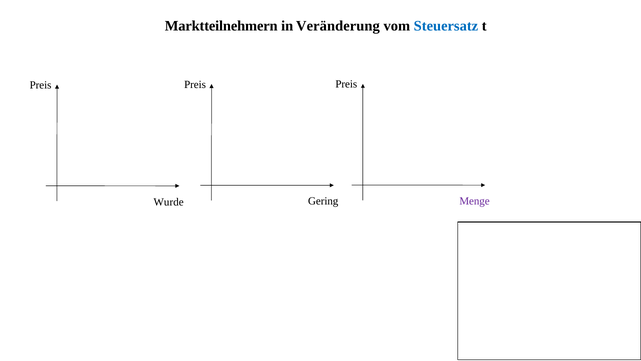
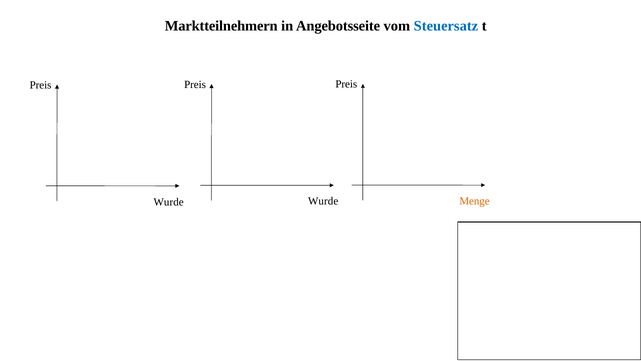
Veränderung: Veränderung -> Angebotsseite (338, 26)
Menge colour: purple -> orange (475, 201)
Gering: Gering -> Wurde (323, 201)
